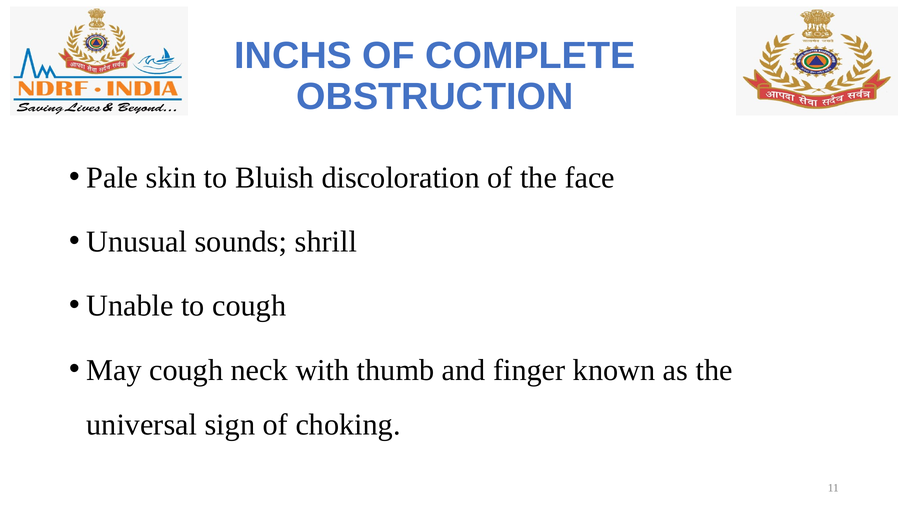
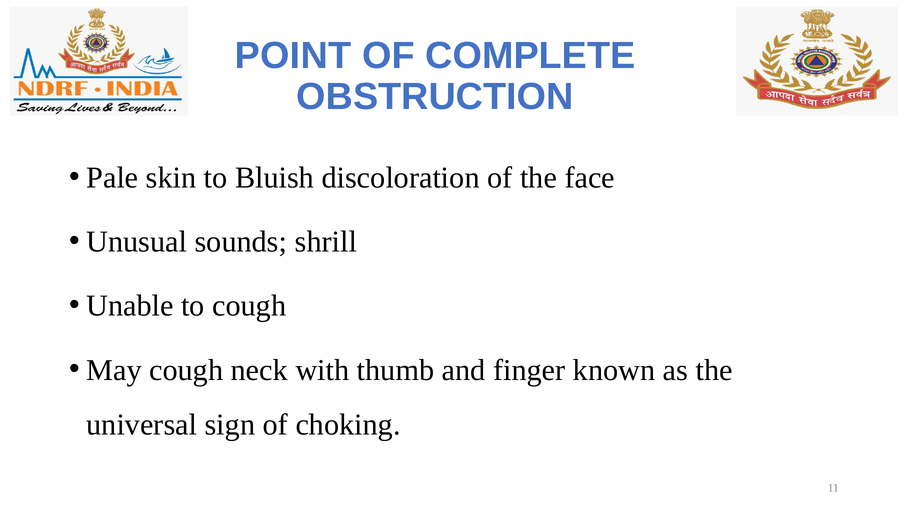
INCHS: INCHS -> POINT (293, 56)
